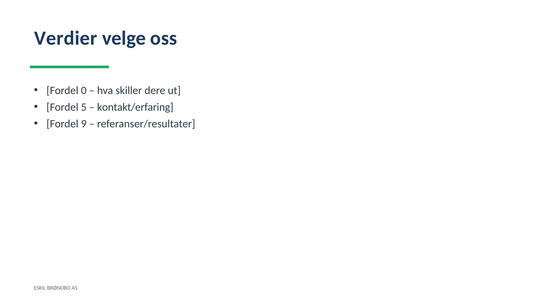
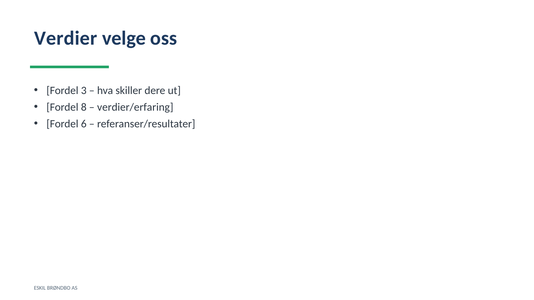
0: 0 -> 3 (84, 90)
5: 5 -> 8 (84, 107)
kontakt/erfaring: kontakt/erfaring -> verdier/erfaring (135, 107)
9: 9 -> 6 (84, 124)
